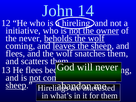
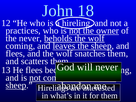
14: 14 -> 18 (86, 11)
initiative: initiative -> practices (23, 31)
